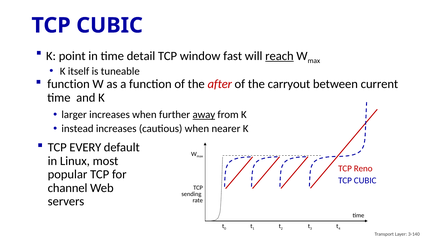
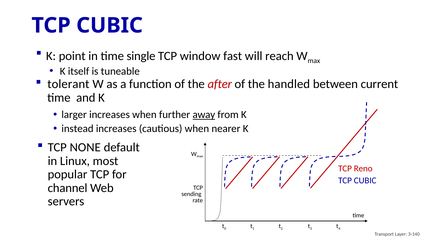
detail: detail -> single (141, 56)
reach underline: present -> none (279, 56)
function: function -> tolerant (68, 84)
carryout: carryout -> handled (289, 84)
EVERY: EVERY -> NONE (85, 148)
